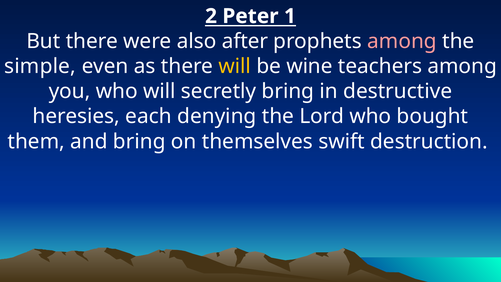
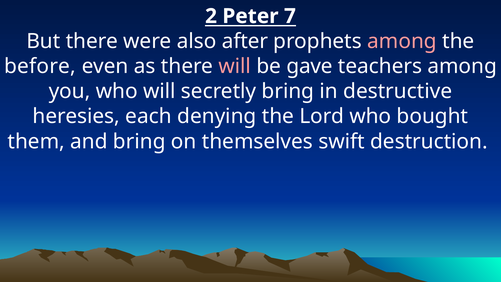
1: 1 -> 7 (290, 16)
simple: simple -> before (40, 66)
will colour: yellow -> pink (235, 66)
wine: wine -> gave (310, 66)
